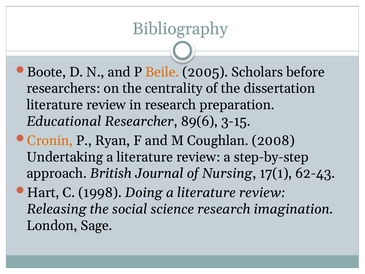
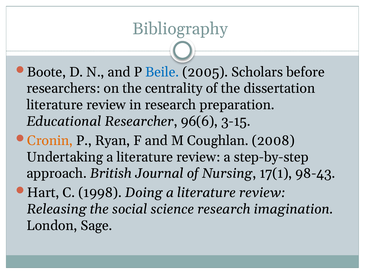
Beile colour: orange -> blue (162, 72)
89(6: 89(6 -> 96(6 (199, 121)
62-43: 62-43 -> 98-43 (315, 173)
